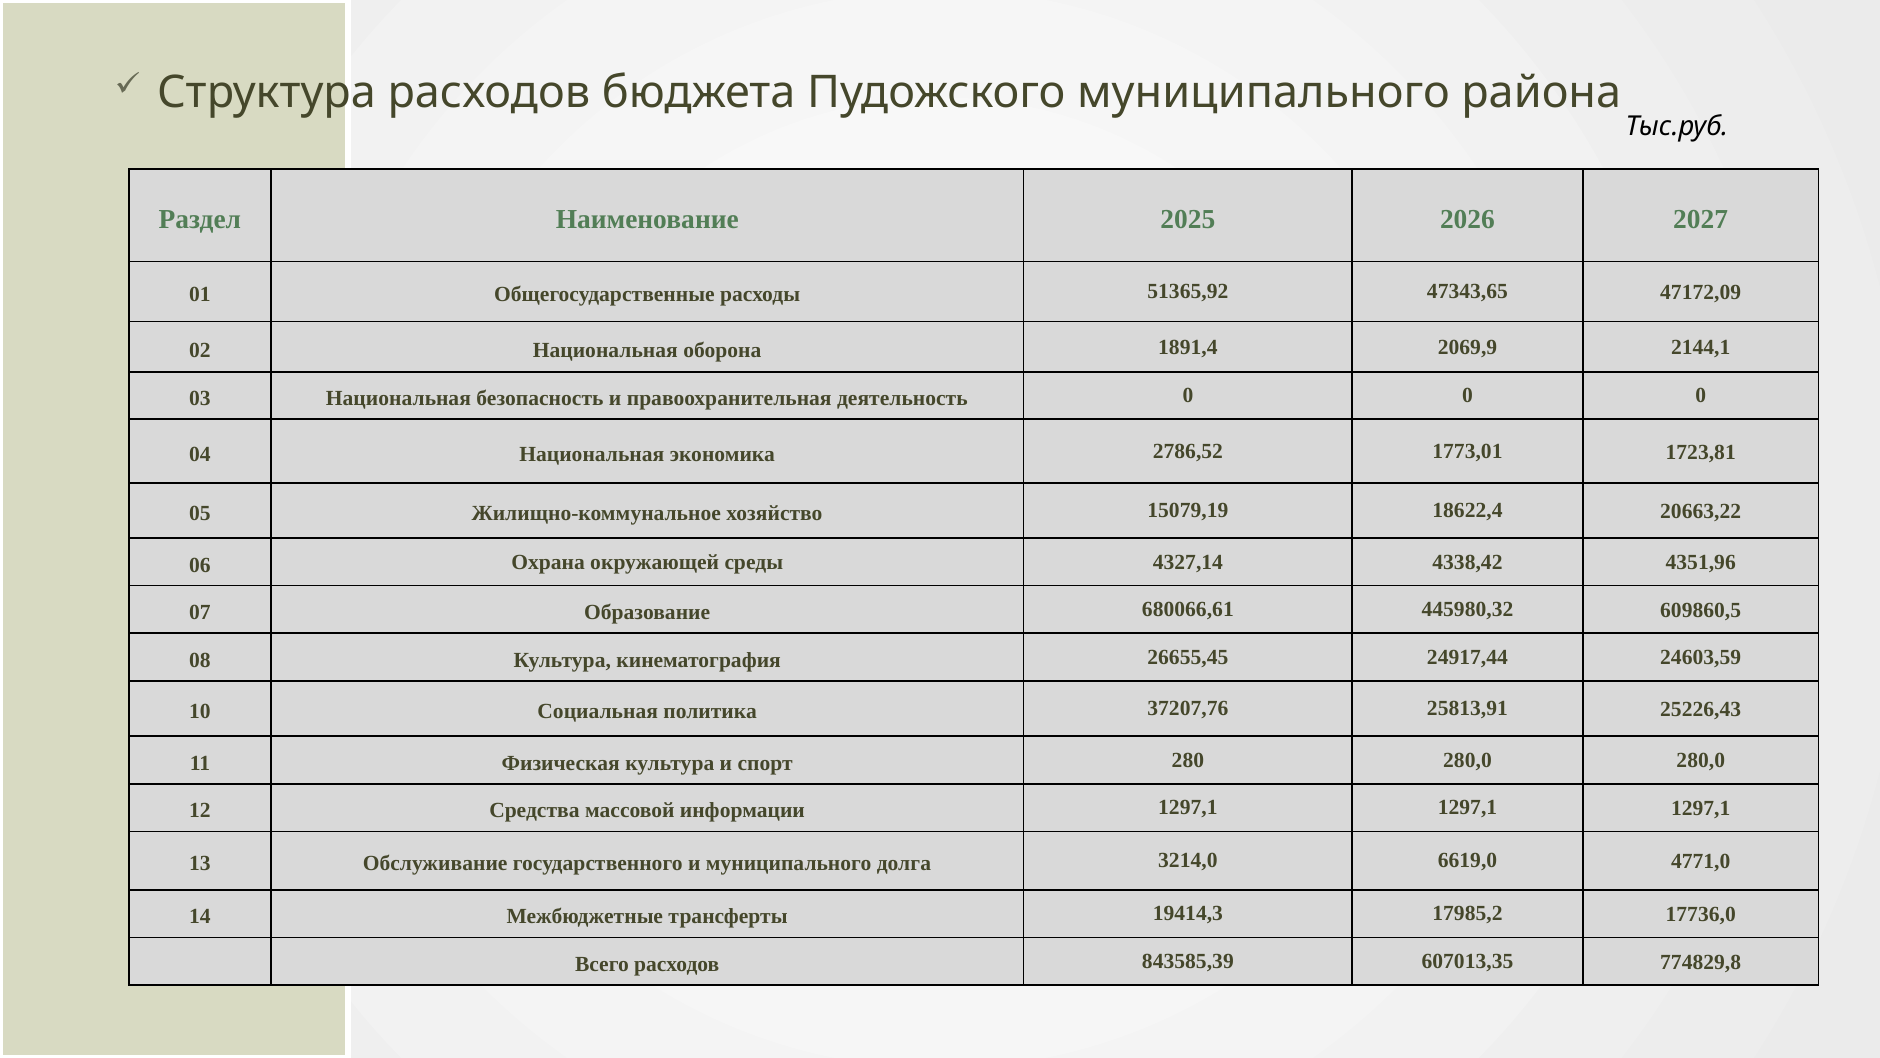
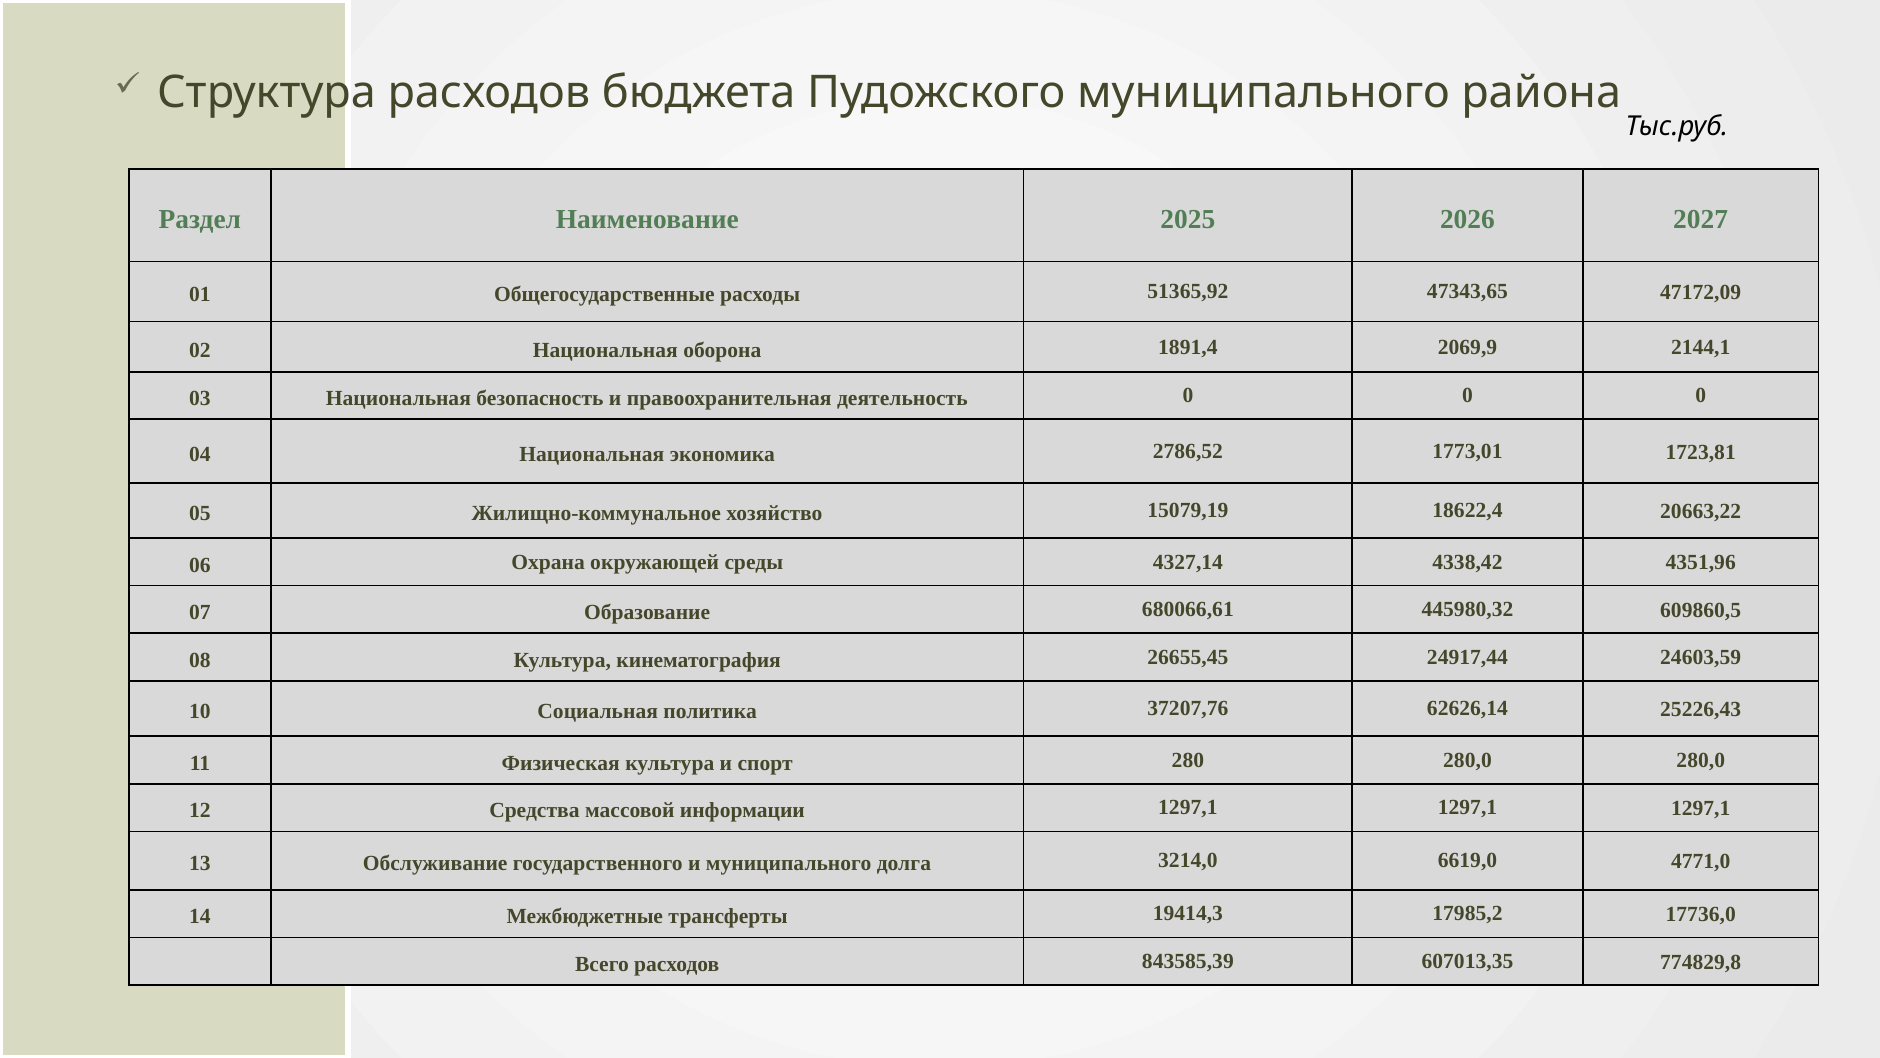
25813,91: 25813,91 -> 62626,14 (1467, 708)
